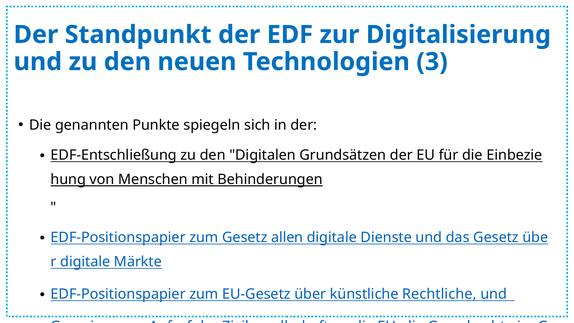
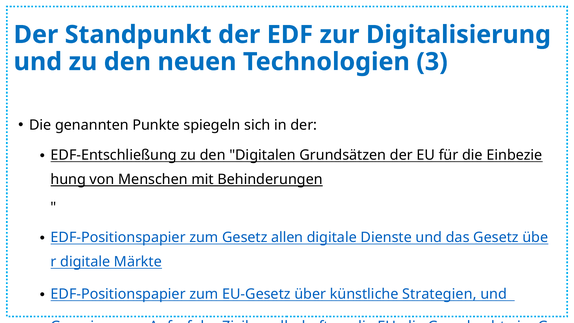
Rechtliche: Rechtliche -> Strategien (439, 294)
